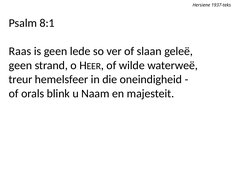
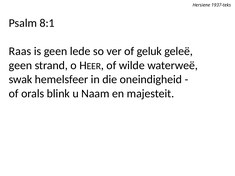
slaan: slaan -> geluk (149, 51)
treur: treur -> swak (20, 80)
